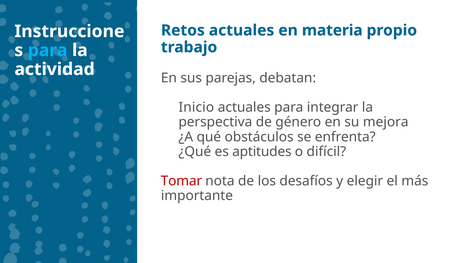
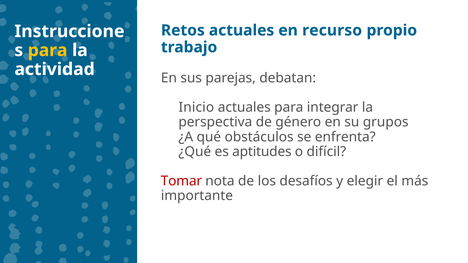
materia: materia -> recurso (332, 30)
para colour: light blue -> yellow (48, 50)
mejora: mejora -> grupos (386, 122)
